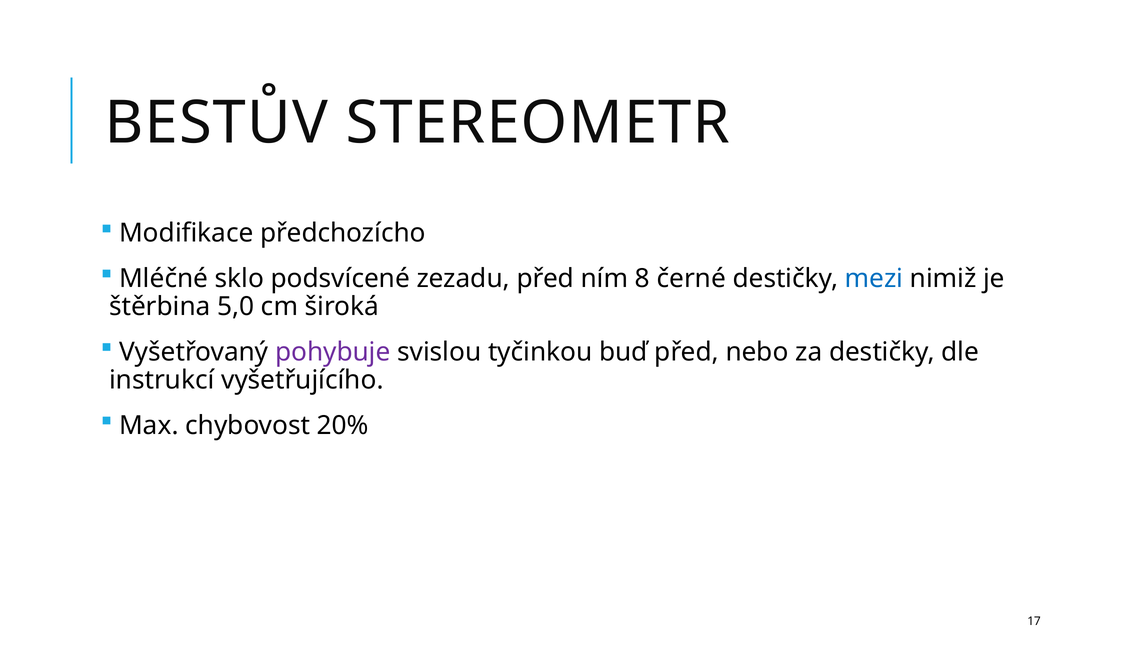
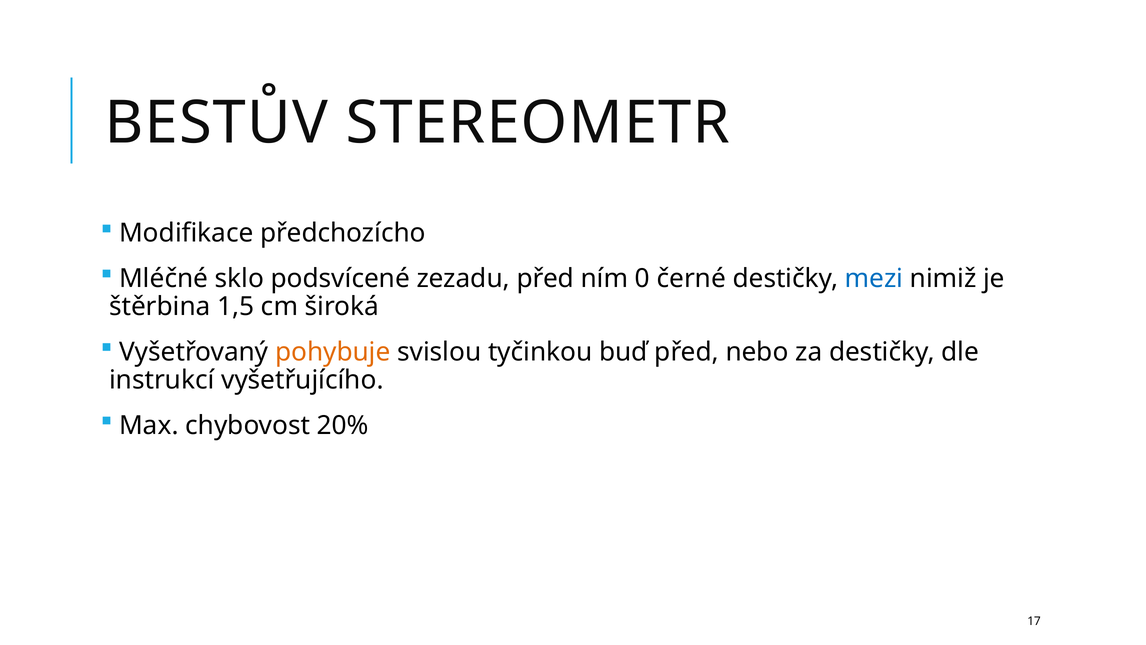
8: 8 -> 0 (642, 278)
5,0: 5,0 -> 1,5 (236, 307)
pohybuje colour: purple -> orange (333, 352)
